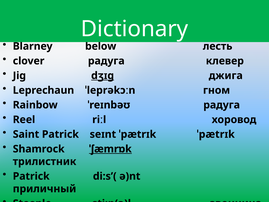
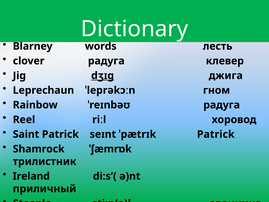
below: below -> words (101, 46)
ˈpætrɪk ˈpætrɪk: ˈpætrɪk -> Patrick (216, 134)
ˈʃæmrɒk underline: present -> none (110, 149)
Patrick: Patrick -> Ireland (31, 176)
